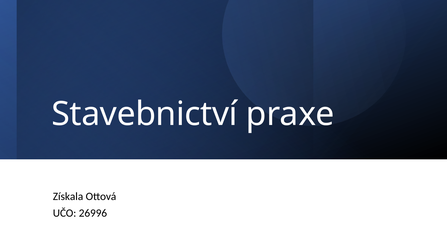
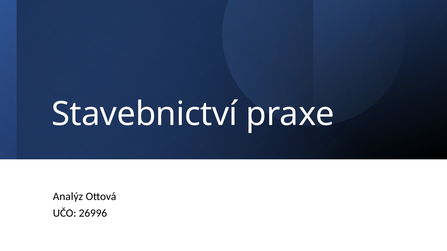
Získala: Získala -> Analýz (68, 197)
